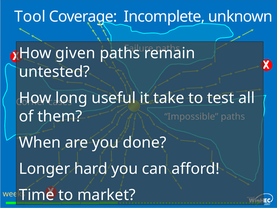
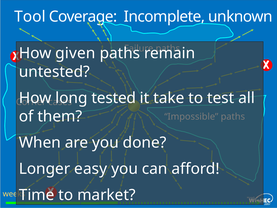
useful: useful -> tested (114, 98)
hard: hard -> easy (91, 169)
